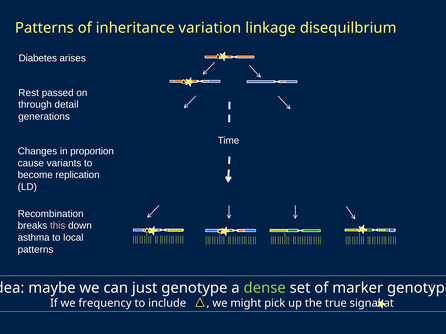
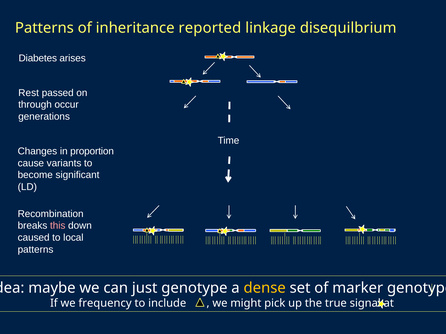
variation: variation -> reported (210, 28)
detail: detail -> occur (67, 105)
replication: replication -> significant (78, 175)
asthma: asthma -> caused (34, 238)
dense colour: light green -> yellow (265, 288)
